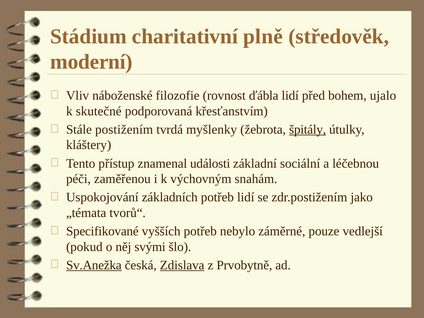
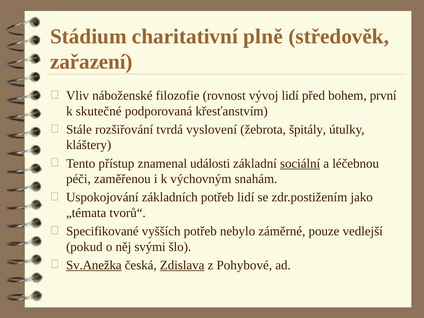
moderní: moderní -> zařazení (91, 62)
ďábla: ďábla -> vývoj (264, 96)
ujalo: ujalo -> první (383, 96)
postižením: postižením -> rozšiřování (124, 130)
myšlenky: myšlenky -> vyslovení (212, 130)
špitály underline: present -> none (308, 130)
sociální underline: none -> present (300, 163)
Prvobytně: Prvobytně -> Pohybové (244, 265)
